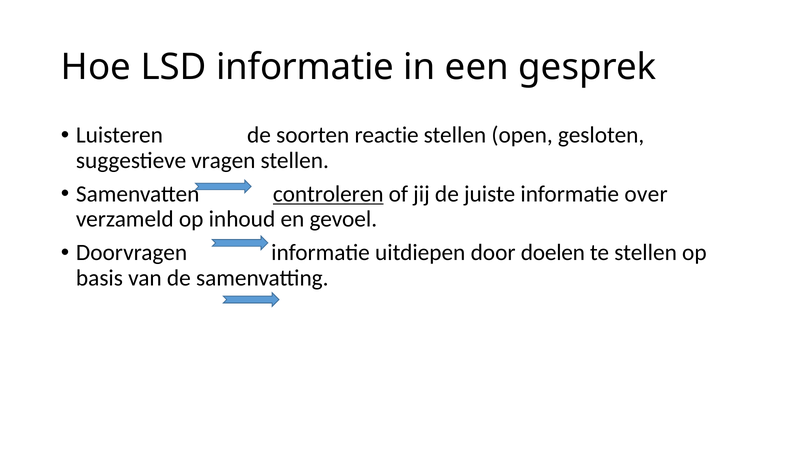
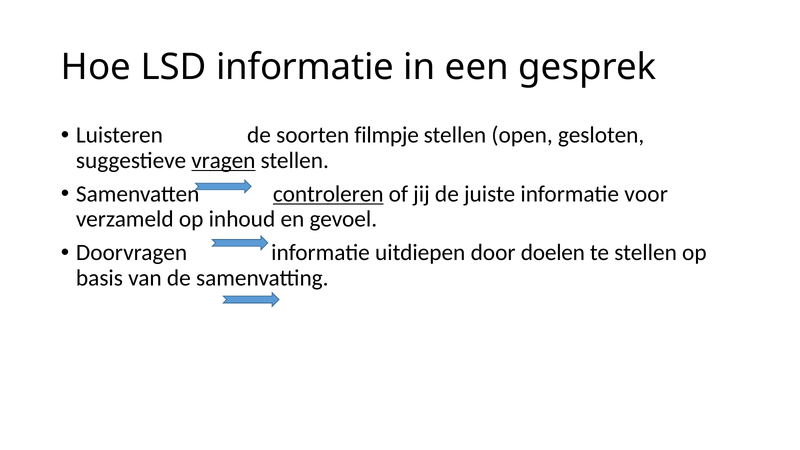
reactie: reactie -> filmpje (387, 135)
vragen underline: none -> present (223, 160)
over: over -> voor (646, 194)
